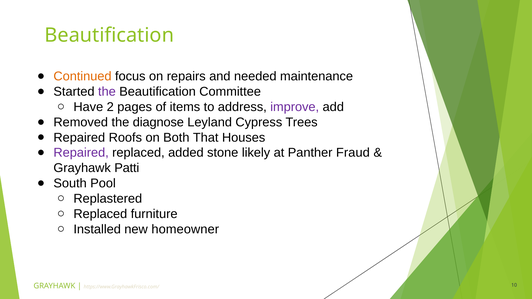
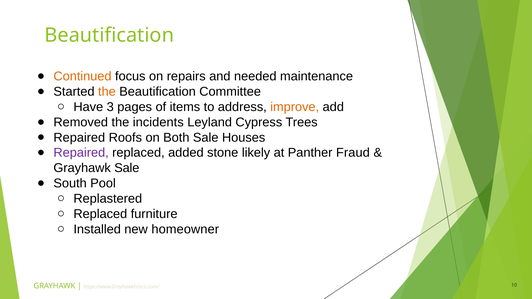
the colour: purple -> orange (107, 92)
2: 2 -> 3 (110, 107)
improve colour: purple -> orange (295, 107)
diagnose: diagnose -> incidents (158, 122)
Both That: That -> Sale (206, 138)
Grayhawk Patti: Patti -> Sale (127, 168)
